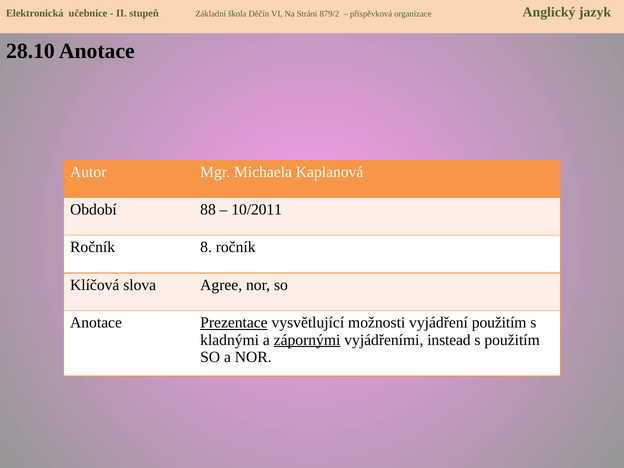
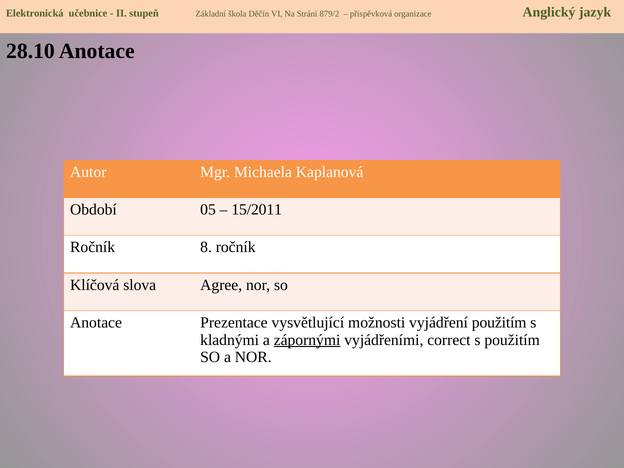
88: 88 -> 05 (208, 209)
10/2011: 10/2011 -> 15/2011 (257, 209)
Prezentace underline: present -> none (234, 323)
instead: instead -> correct (449, 340)
